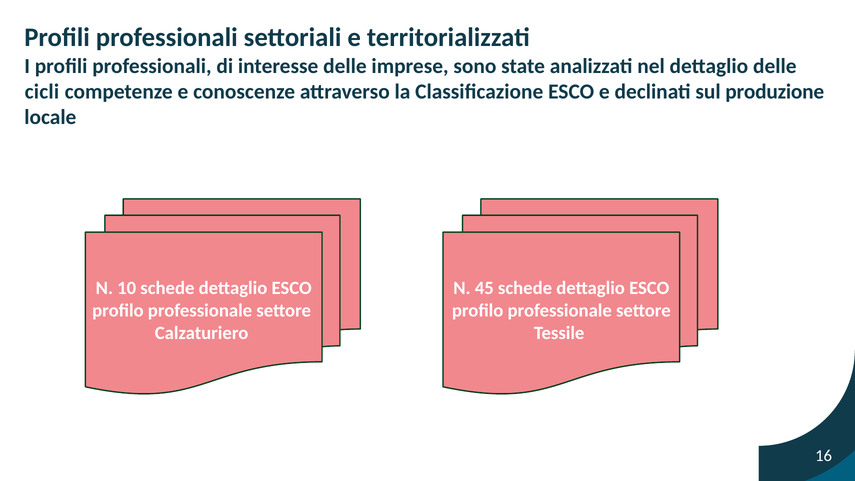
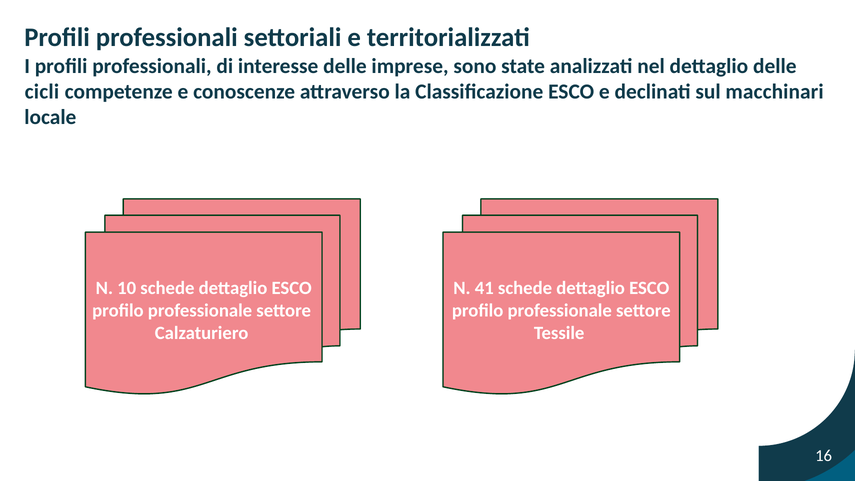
produzione: produzione -> macchinari (775, 92)
45: 45 -> 41 (484, 288)
